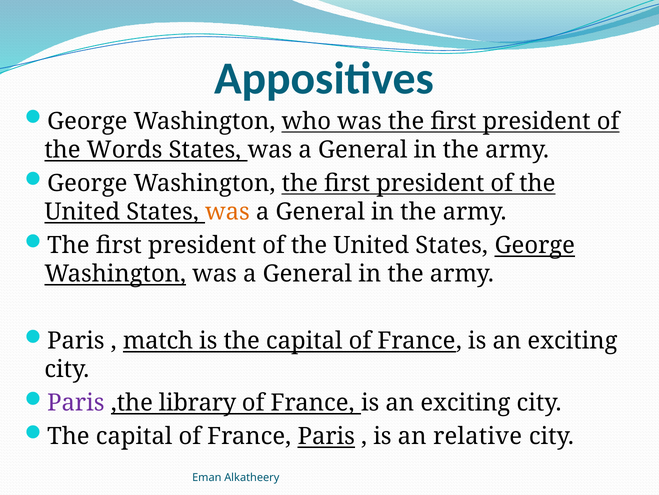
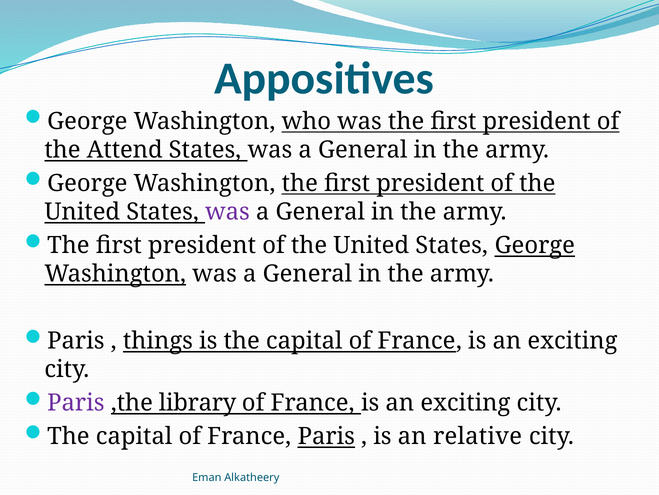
Words: Words -> Attend (125, 150)
was colour: orange -> purple (228, 212)
match: match -> things (158, 340)
